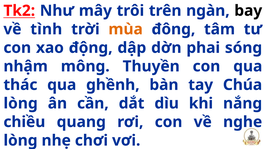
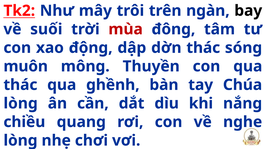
tình: tình -> suối (46, 29)
mùa colour: orange -> red (126, 29)
dờn phai: phai -> thác (203, 48)
nhậm: nhậm -> muôn (26, 66)
